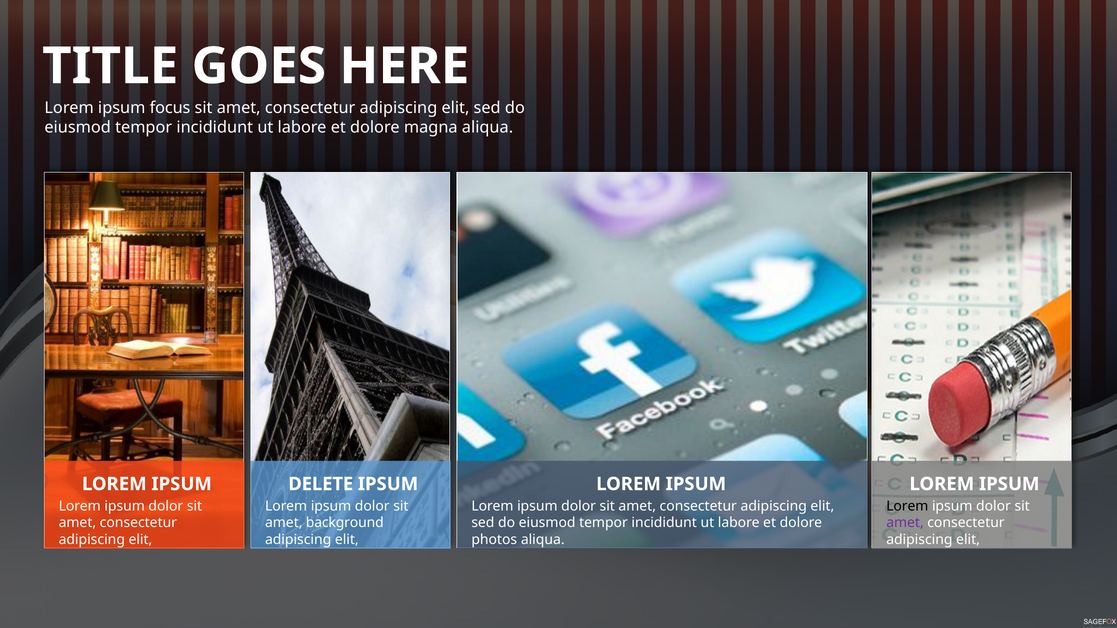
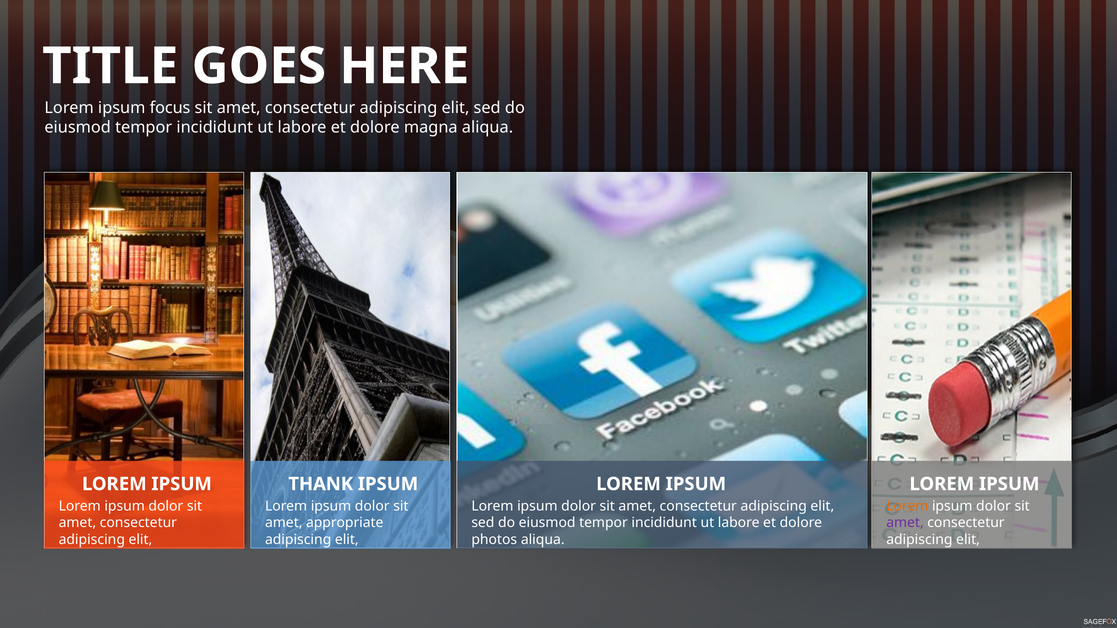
DELETE: DELETE -> THANK (321, 484)
Lorem colour: black -> orange (907, 506)
background: background -> appropriate (345, 523)
